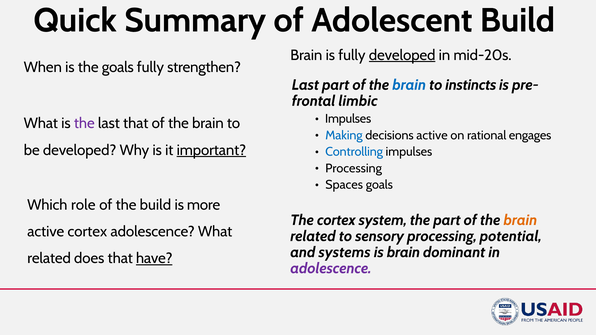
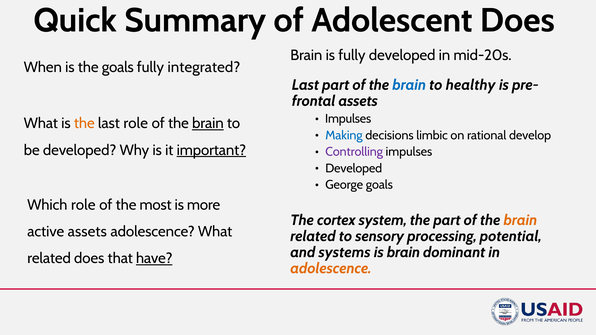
Adolescent Build: Build -> Does (517, 20)
developed underline: present -> none (402, 55)
strengthen: strengthen -> integrated (204, 67)
instincts: instincts -> healthy (471, 85)
limbic: limbic -> assets (358, 101)
the colour: purple -> orange (84, 123)
last that: that -> role (136, 123)
brain underline: none -> present (208, 123)
decisions active: active -> limbic (432, 135)
engages: engages -> develop (530, 135)
Controlling colour: blue -> purple (354, 152)
Processing: Processing -> Developed (354, 168)
Spaces: Spaces -> George (344, 185)
the build: build -> most (156, 205)
active cortex: cortex -> assets (87, 232)
adolescence colour: purple -> orange (331, 268)
